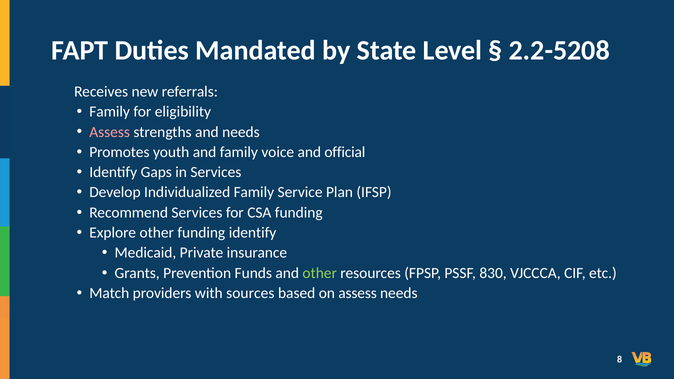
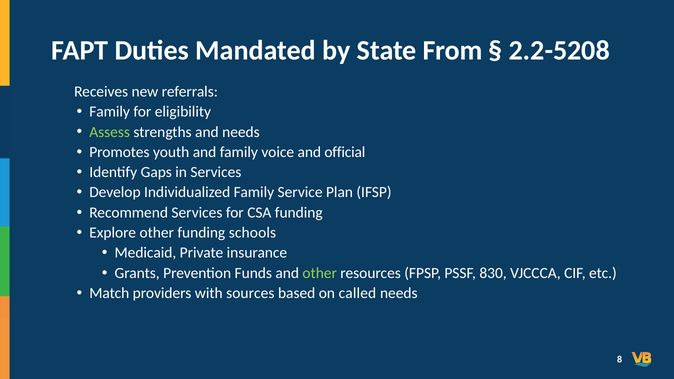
Level: Level -> From (453, 50)
Assess colour: pink -> light green (110, 132)
funding identify: identify -> schools (252, 233)
on assess: assess -> called (357, 293)
